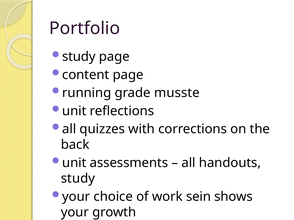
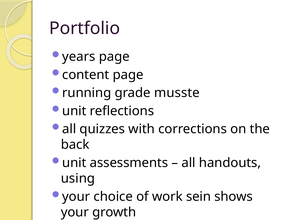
study: study -> years (79, 57)
study: study -> using (78, 179)
